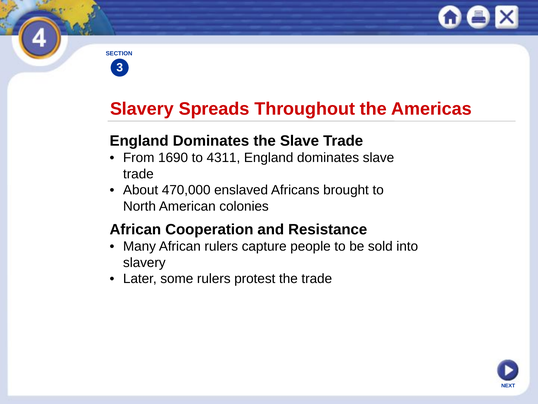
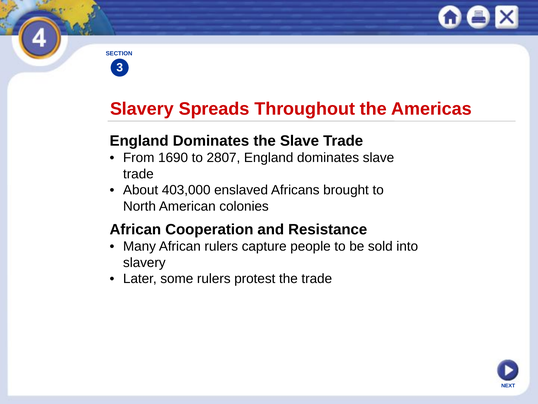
4311: 4311 -> 2807 (223, 158)
470,000: 470,000 -> 403,000 (186, 190)
